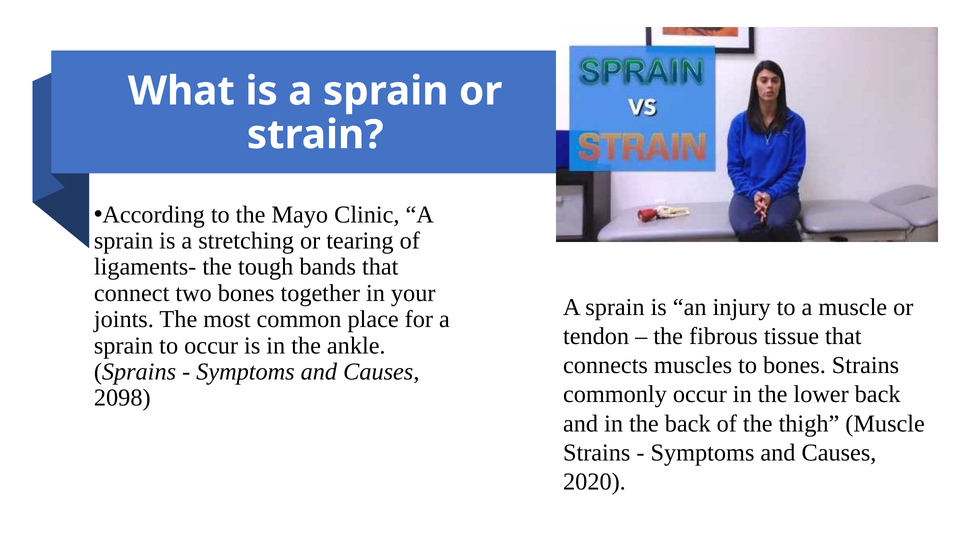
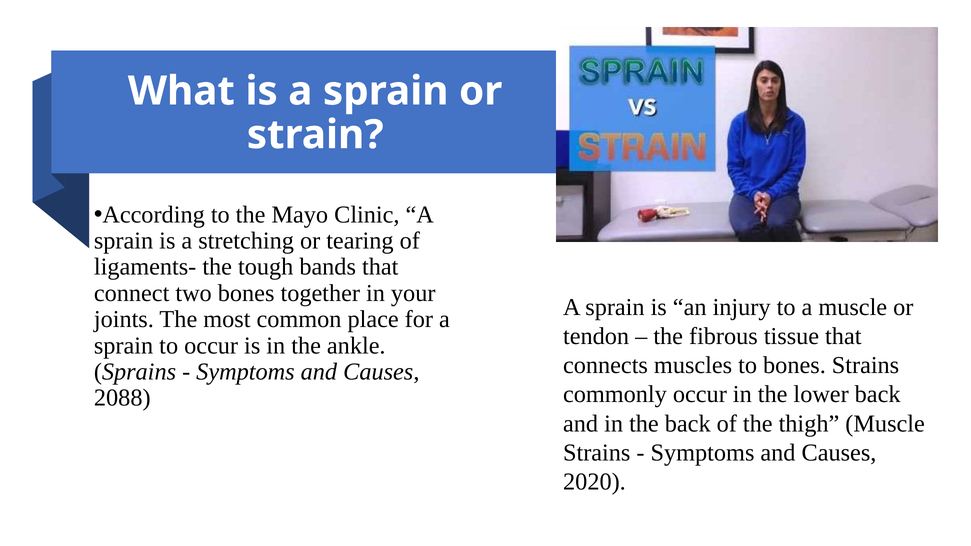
2098: 2098 -> 2088 (122, 398)
